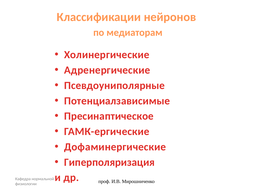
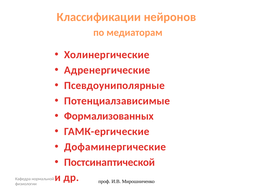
Пресинаптическое: Пресинаптическое -> Формализованных (109, 116)
Гиперполяризация: Гиперполяризация -> Постсинаптической (110, 162)
